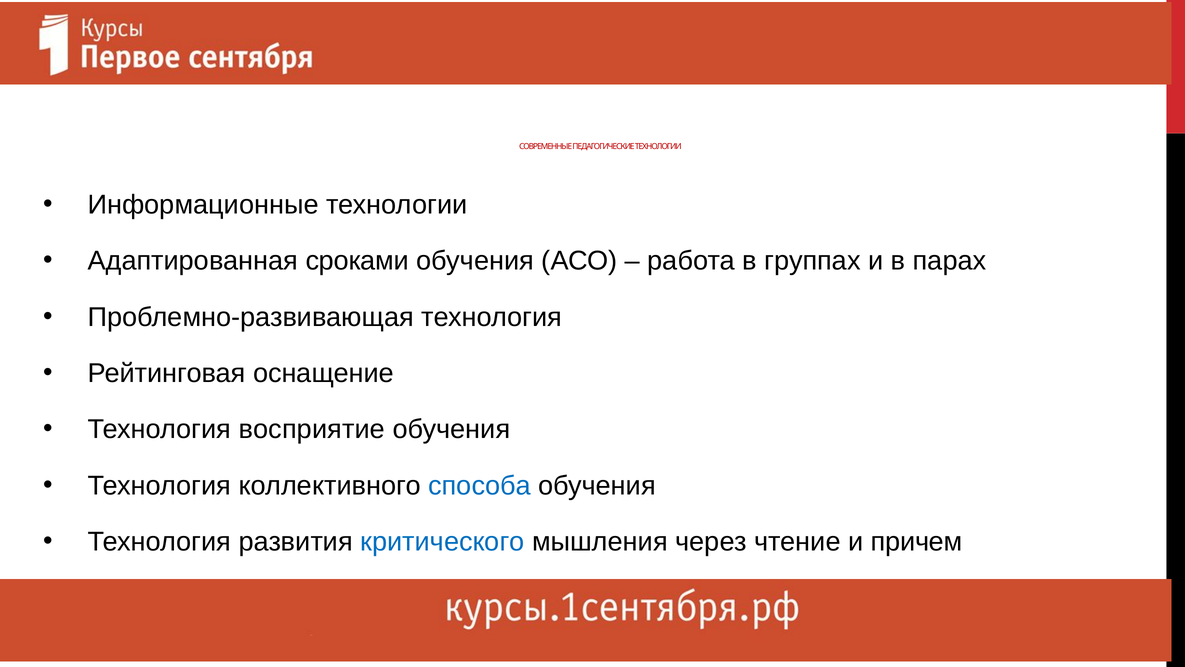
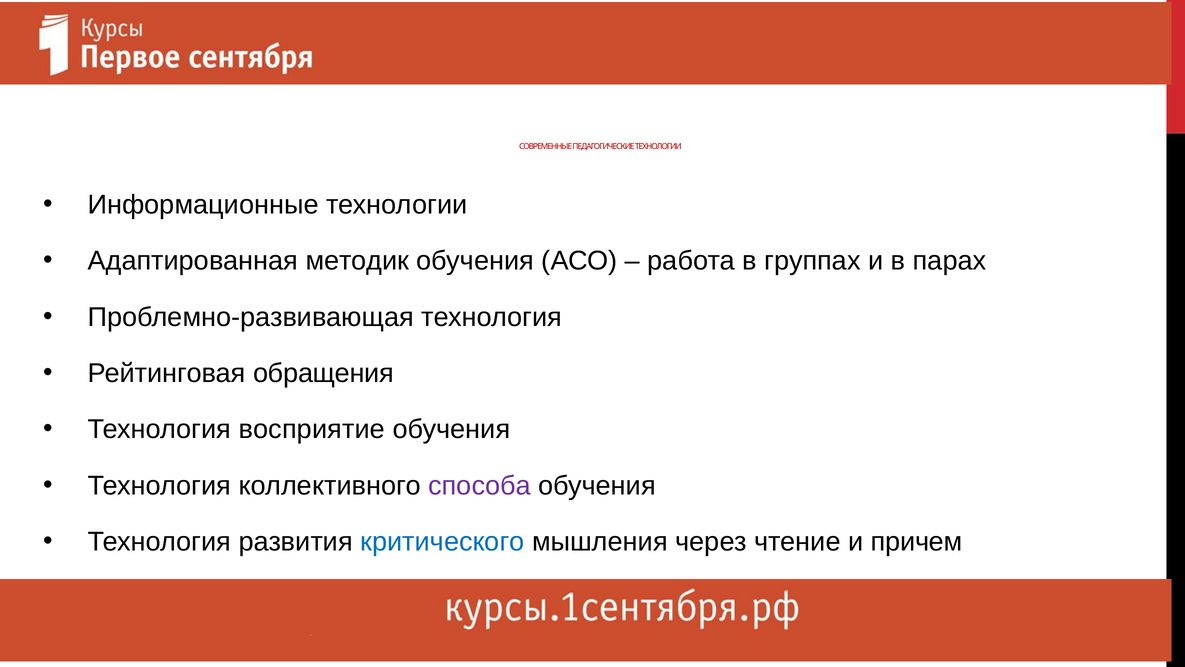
сроками: сроками -> методик (357, 261)
оснащение: оснащение -> обращения (324, 373)
способа colour: blue -> purple (479, 485)
